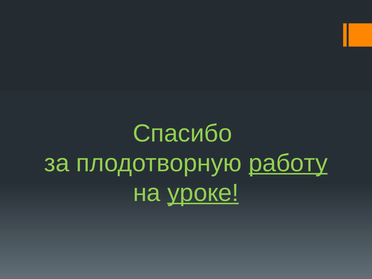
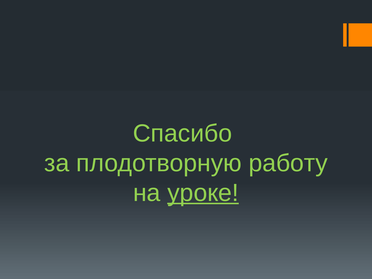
работу underline: present -> none (288, 163)
